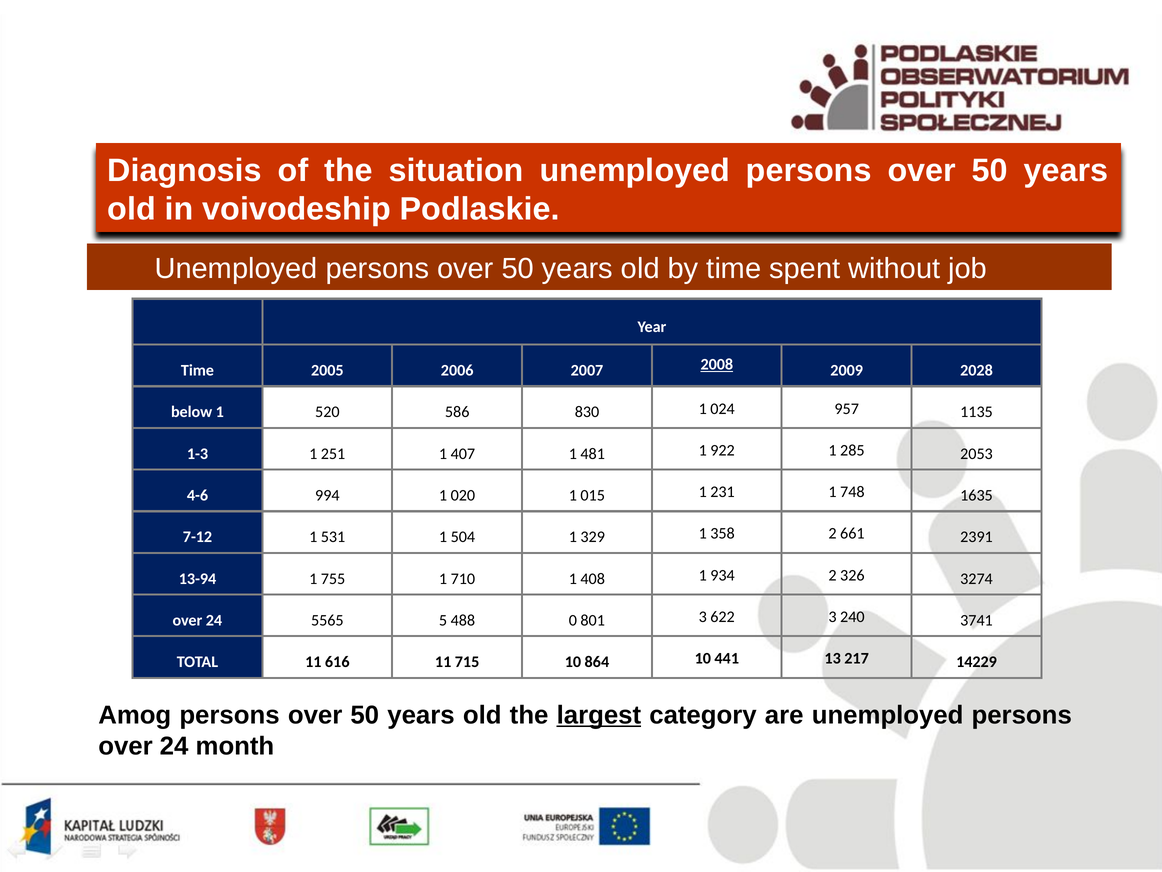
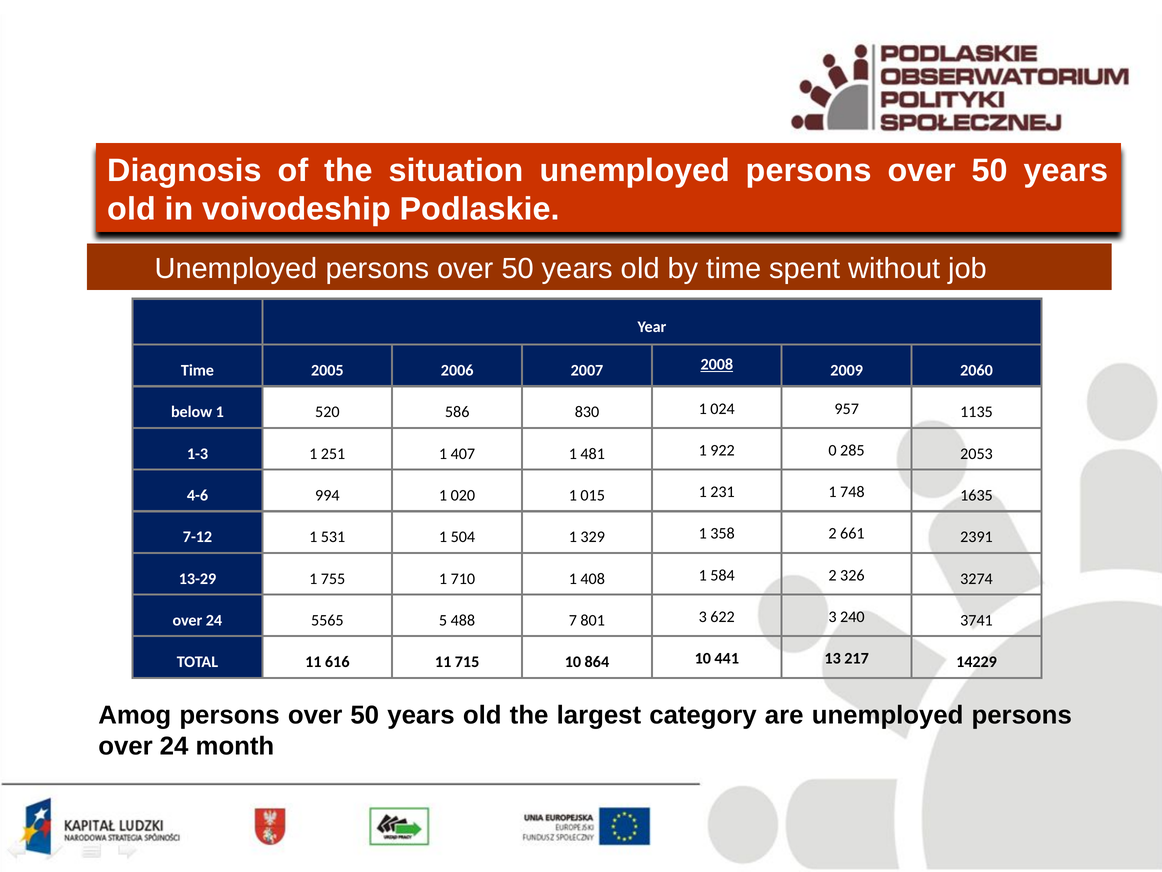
2028: 2028 -> 2060 (977, 370)
922 1: 1 -> 0 (833, 450)
13-94: 13-94 -> 13-29 (198, 578)
934: 934 -> 584 (723, 575)
0: 0 -> 7 (573, 620)
largest underline: present -> none (599, 715)
